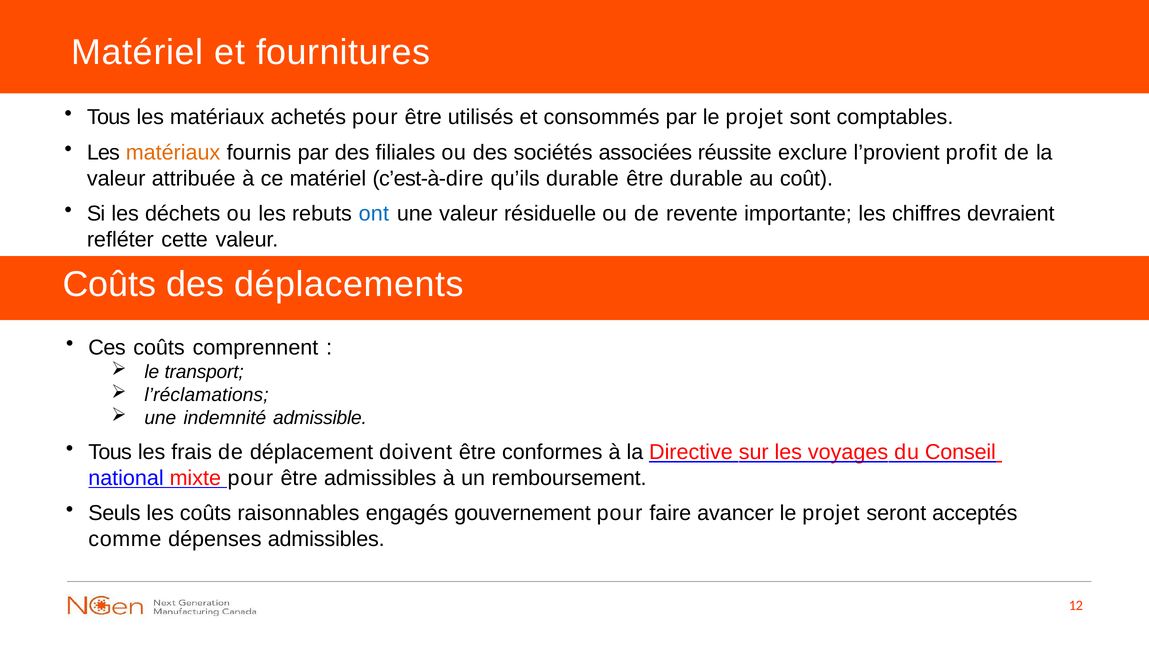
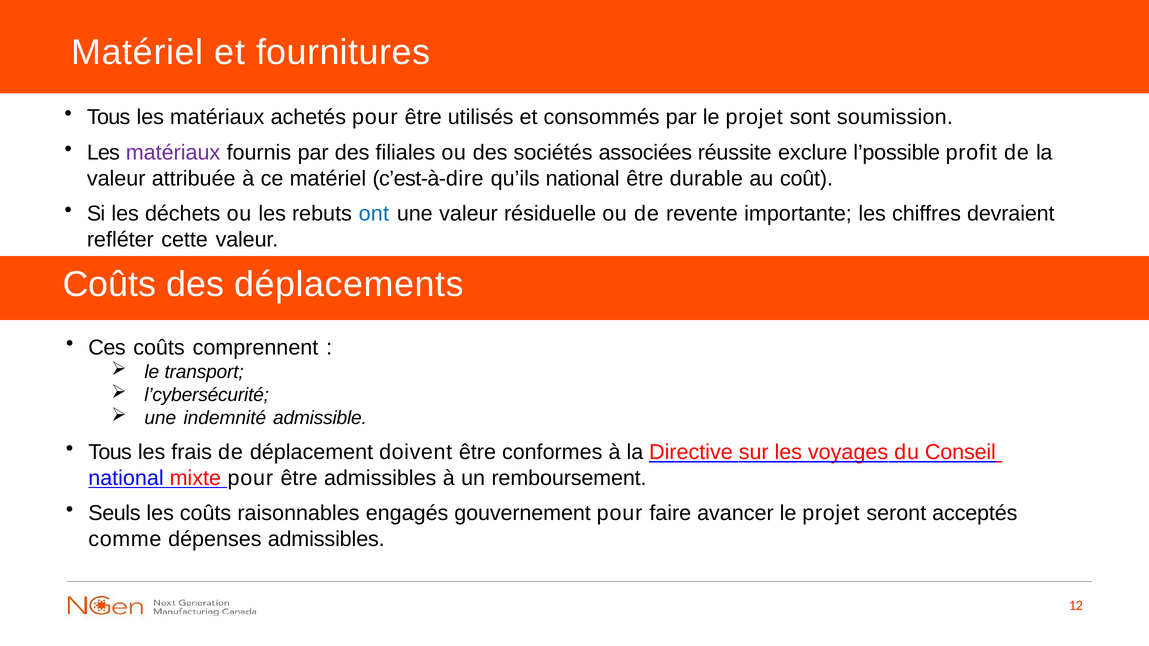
comptables: comptables -> soumission (895, 117)
matériaux colour: orange -> purple (173, 153)
l’provient: l’provient -> l’possible (897, 153)
qu’ils durable: durable -> national (583, 179)
l’réclamations: l’réclamations -> l’cybersécurité (207, 395)
